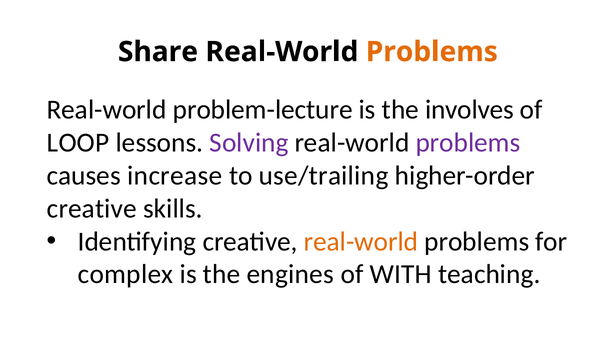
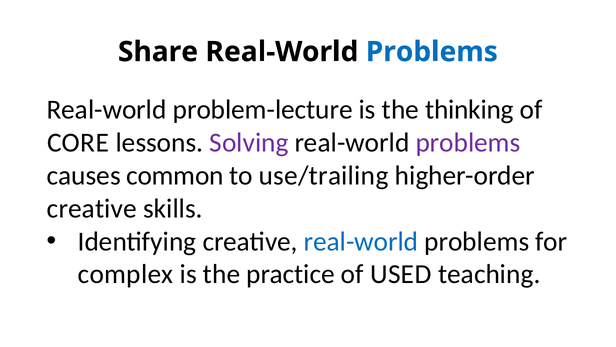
Problems colour: orange -> blue (432, 52)
involves: involves -> thinking (469, 110)
LOOP: LOOP -> CORE (78, 143)
increase: increase -> common (175, 175)
real-world colour: orange -> blue (361, 241)
engines: engines -> practice (291, 274)
WITH: WITH -> USED (401, 274)
